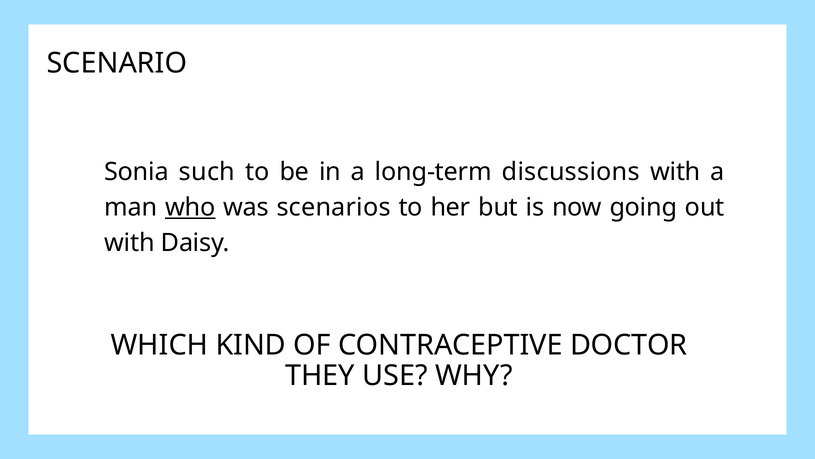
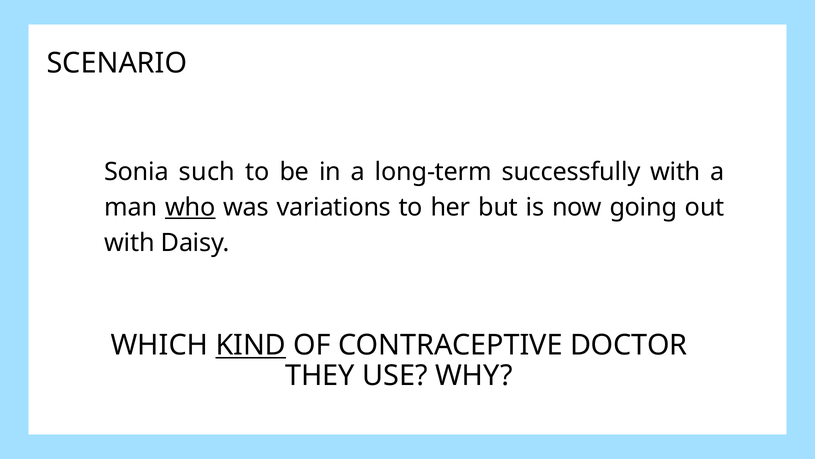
discussions: discussions -> successfully (571, 172)
scenarios: scenarios -> variations (334, 207)
KIND underline: none -> present (251, 345)
